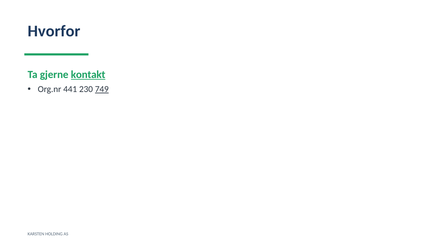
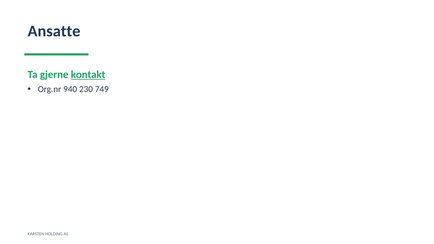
Hvorfor: Hvorfor -> Ansatte (54, 31)
441: 441 -> 940 (70, 89)
749 underline: present -> none (102, 89)
